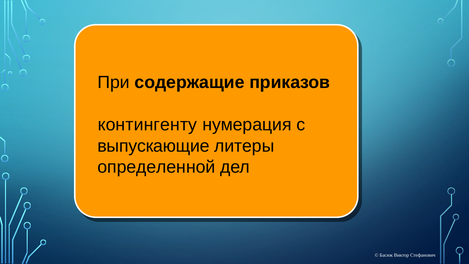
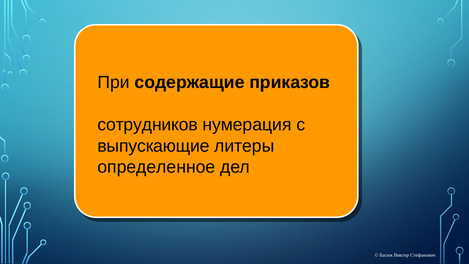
контингенту: контингенту -> сотрудников (148, 125)
определенной: определенной -> определенное (156, 167)
